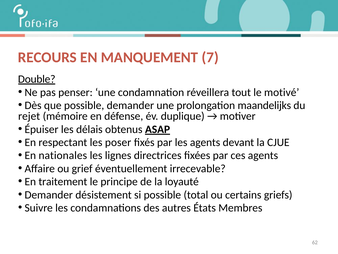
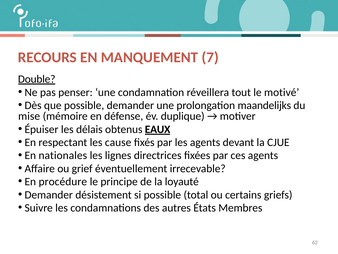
rejet: rejet -> mise (29, 116)
ASAP: ASAP -> EAUX (158, 129)
poser: poser -> cause (118, 142)
traitement: traitement -> procédure (63, 181)
